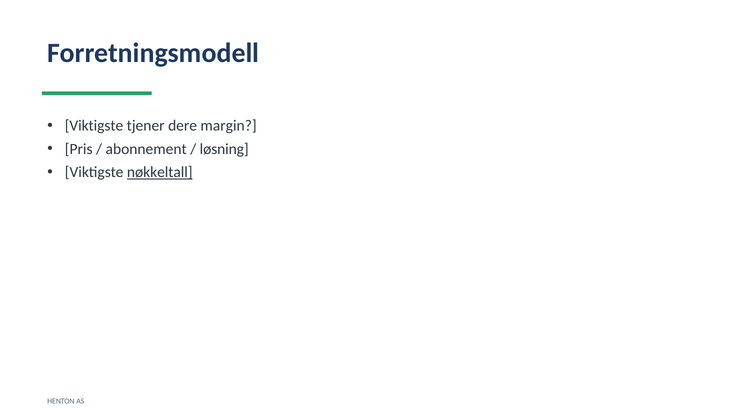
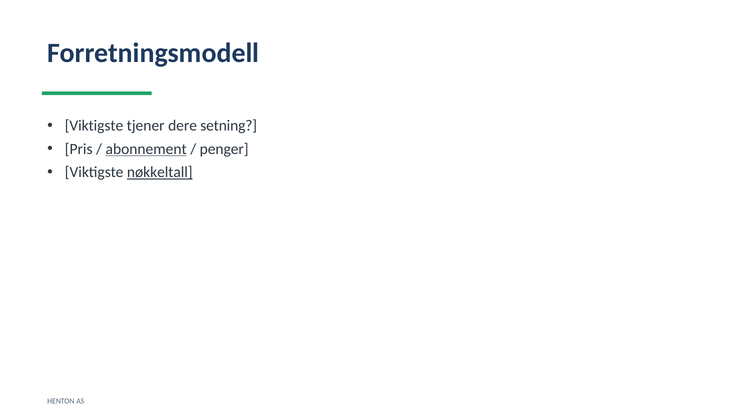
margin: margin -> setning (229, 126)
abonnement underline: none -> present (146, 149)
løsning: løsning -> penger (224, 149)
